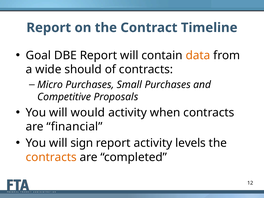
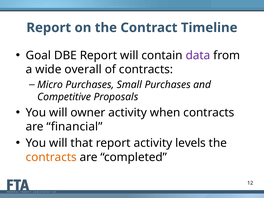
data colour: orange -> purple (198, 55)
should: should -> overall (83, 69)
would: would -> owner (88, 113)
sign: sign -> that (82, 143)
